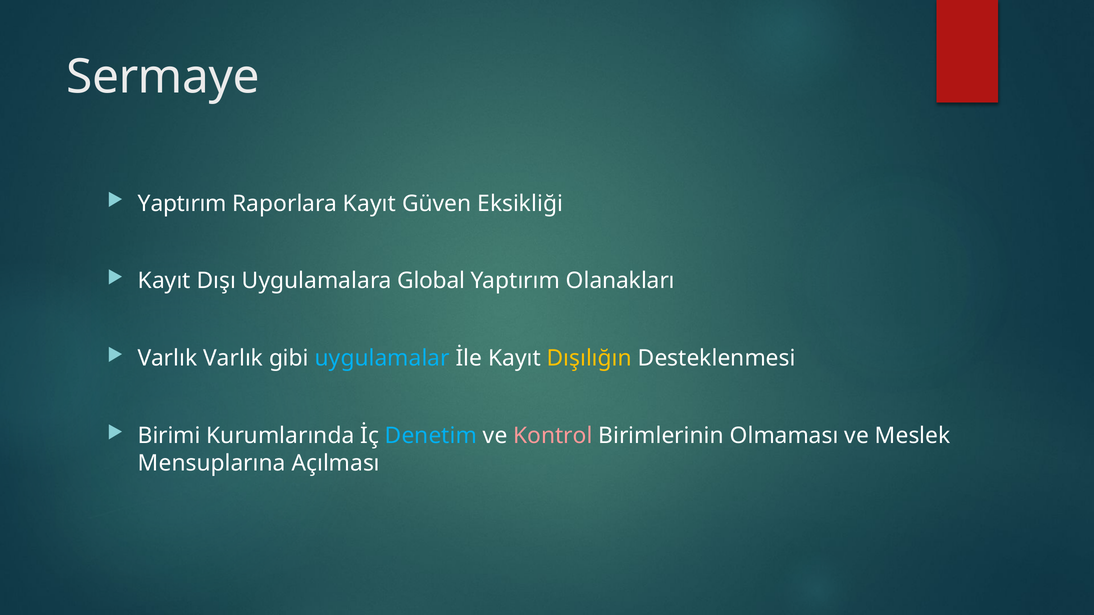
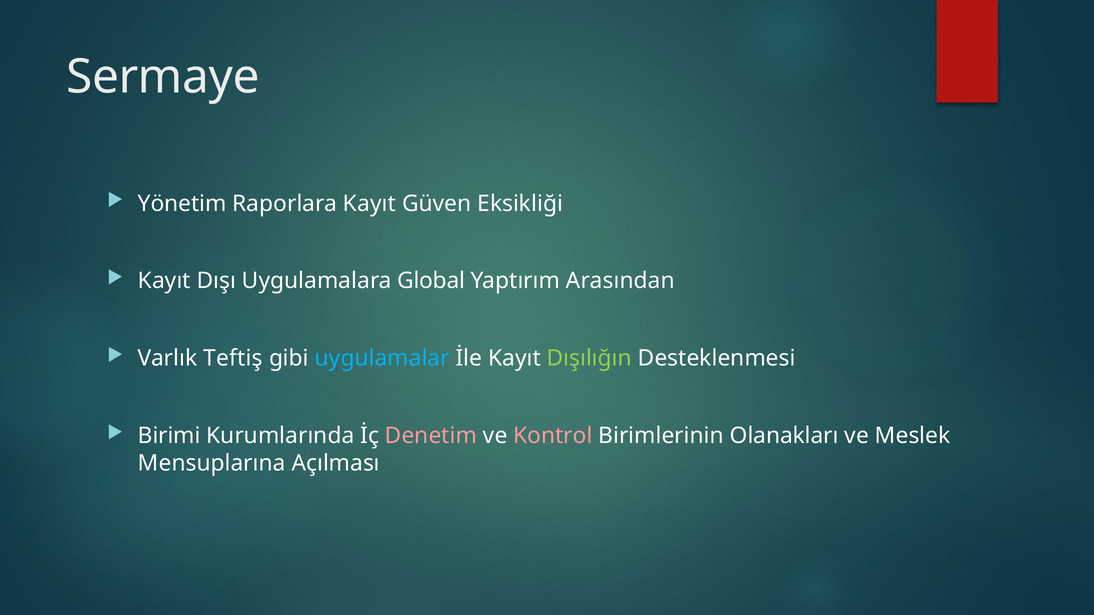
Yaptırım: Yaptırım -> Yönetim (182, 204)
Olanakları: Olanakları -> Arasından (620, 281)
Varlık Varlık: Varlık -> Teftiş (233, 359)
Dışılığın colour: yellow -> light green (589, 359)
Denetim colour: light blue -> pink (431, 436)
Olmaması: Olmaması -> Olanakları (784, 436)
